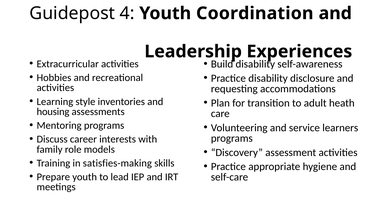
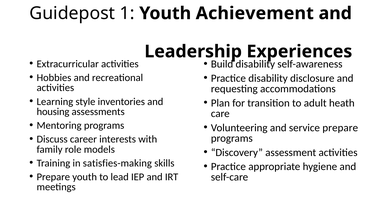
4: 4 -> 1 (127, 13)
Coordination: Coordination -> Achievement (255, 13)
service learners: learners -> prepare (340, 128)
